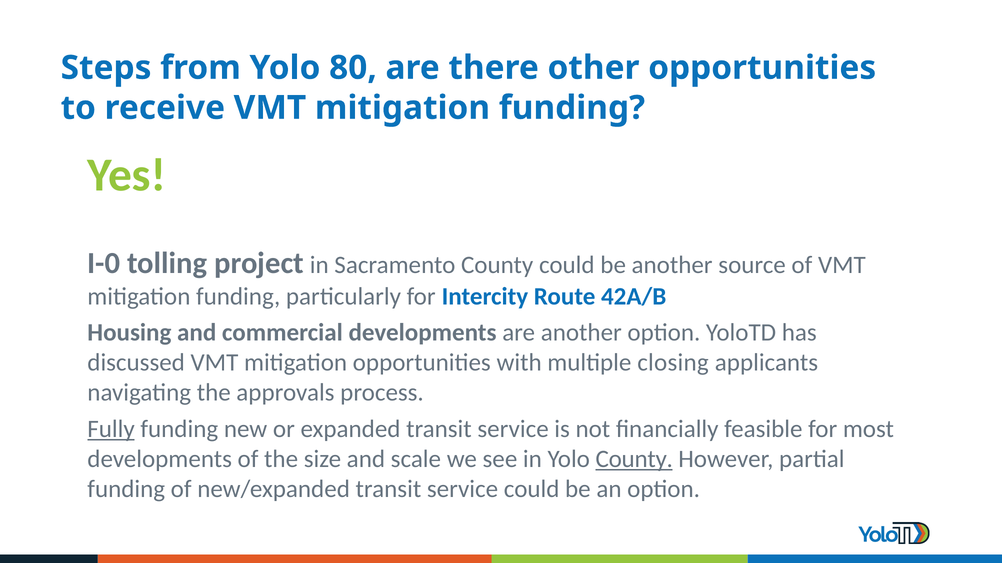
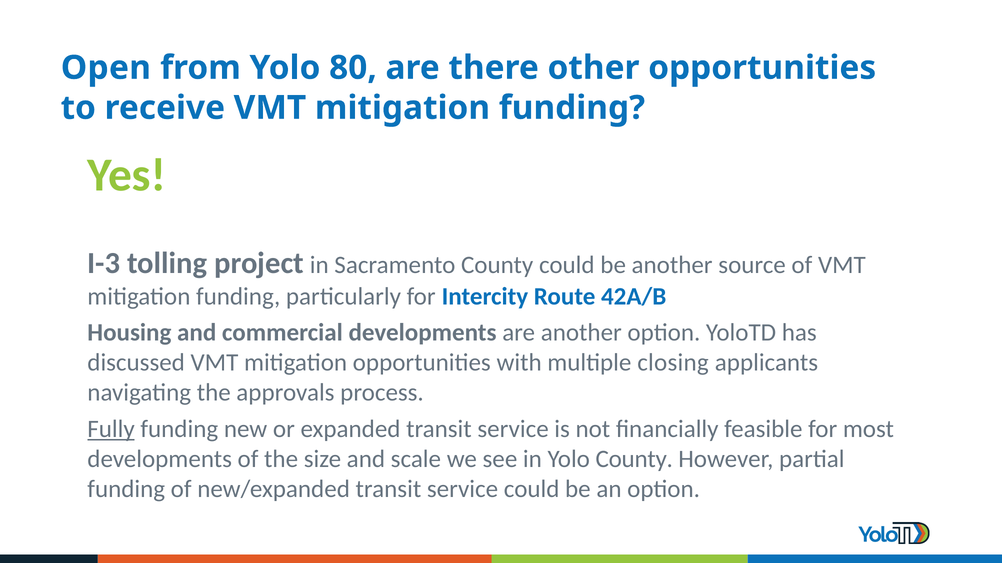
Steps: Steps -> Open (106, 68)
I-0: I-0 -> I-3 (104, 264)
County underline: present -> none (634, 460)
